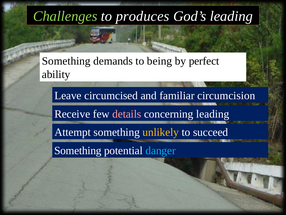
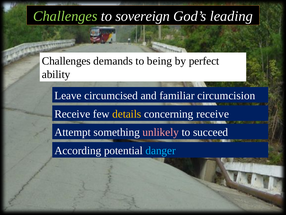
produces: produces -> sovereign (143, 16)
Something: Something -> Challenges (66, 61)
details colour: pink -> yellow (127, 114)
concerning leading: leading -> receive (213, 114)
unlikely colour: yellow -> pink (161, 132)
Something: Something -> According (78, 150)
